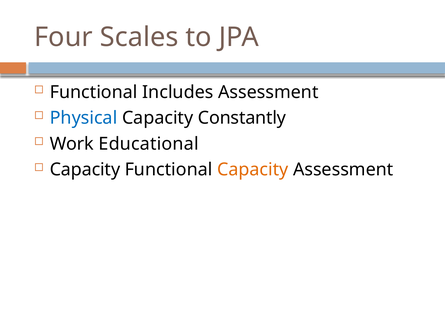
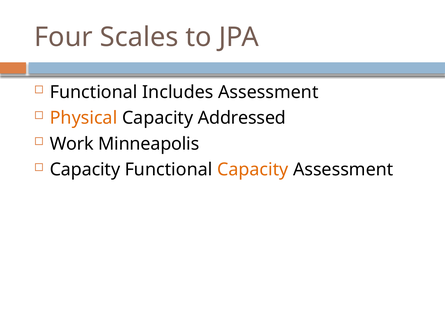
Physical colour: blue -> orange (84, 118)
Constantly: Constantly -> Addressed (242, 118)
Educational: Educational -> Minneapolis (149, 144)
